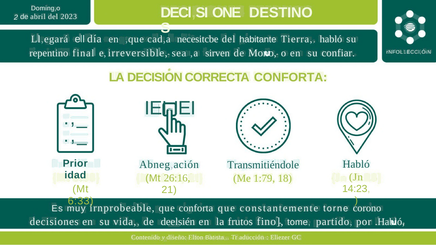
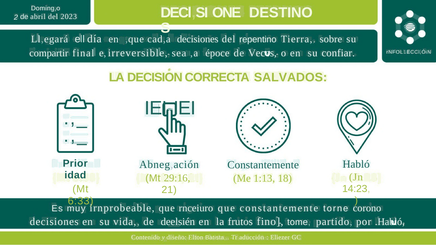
cad,a necesitcbe: necesitcbe -> decisiones (198, 39)
habitante: habitante -> repentino (258, 39)
Tierra habló: habló -> sobre (331, 39)
sirven: sirven -> époce (217, 53)
Mono: Mono -> Veces (262, 53)
repentino: repentino -> compartir (49, 53)
CORRECTA CONFORTA: CONFORTA -> SALVADOS (291, 78)
Transmitiéndole: Transmitiéndole -> Constantemente (263, 165)
26:16: 26:16 -> 29:16 (177, 178)
1:79: 1:79 -> 1:13 (264, 178)
que conforta: conforta -> rnceiuro (196, 208)
